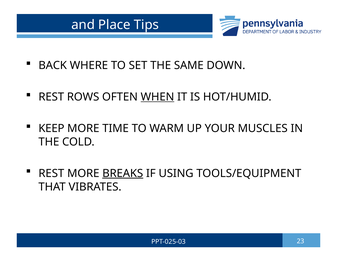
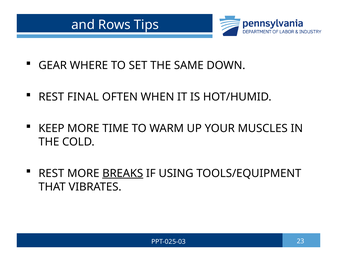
Place: Place -> Rows (114, 25)
BACK: BACK -> GEAR (53, 65)
ROWS: ROWS -> FINAL (83, 97)
WHEN underline: present -> none (157, 97)
